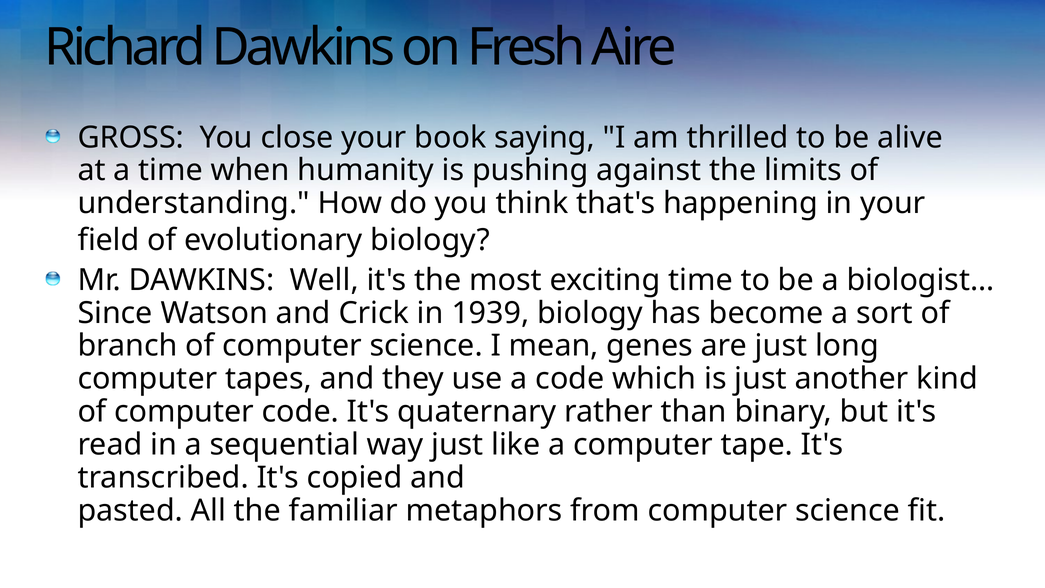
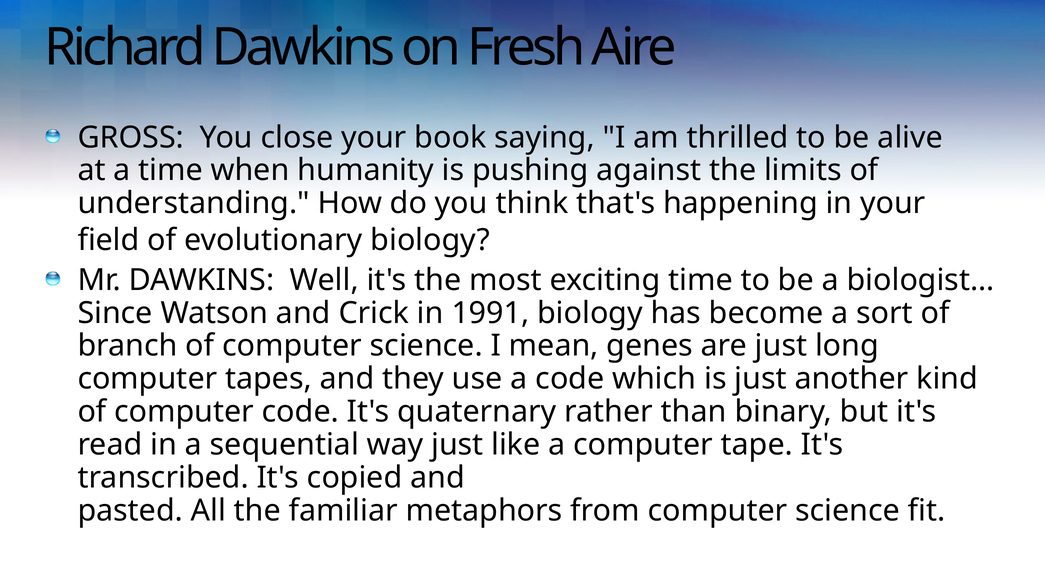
1939: 1939 -> 1991 (490, 313)
